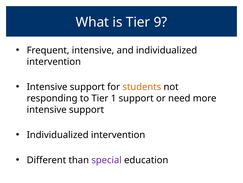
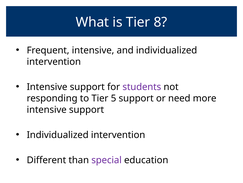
9: 9 -> 8 (160, 22)
students colour: orange -> purple (142, 87)
1: 1 -> 5 (114, 98)
